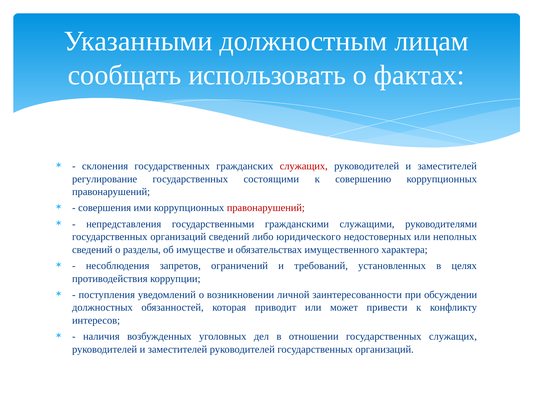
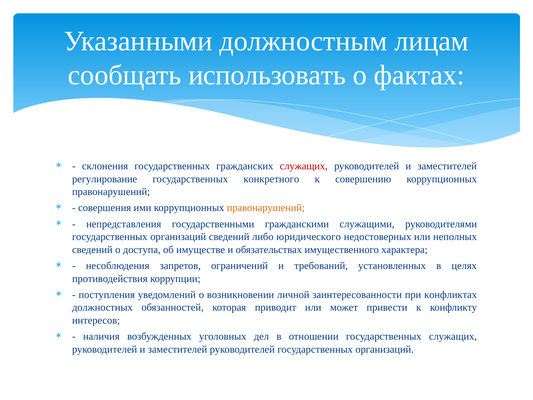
состоящими: состоящими -> конкретного (271, 179)
правонарушений colour: red -> orange (266, 208)
разделы: разделы -> доступа (142, 250)
обсуждении: обсуждении -> конфликтах (451, 295)
